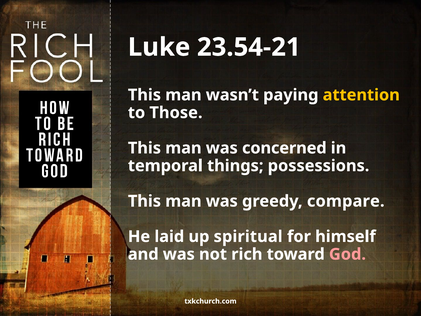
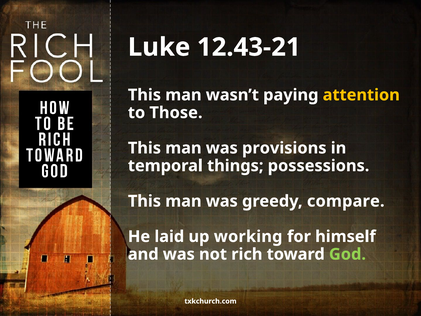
23.54-21: 23.54-21 -> 12.43-21 (249, 47)
concerned: concerned -> provisions (284, 148)
spiritual: spiritual -> working (248, 236)
God colour: pink -> light green (347, 254)
